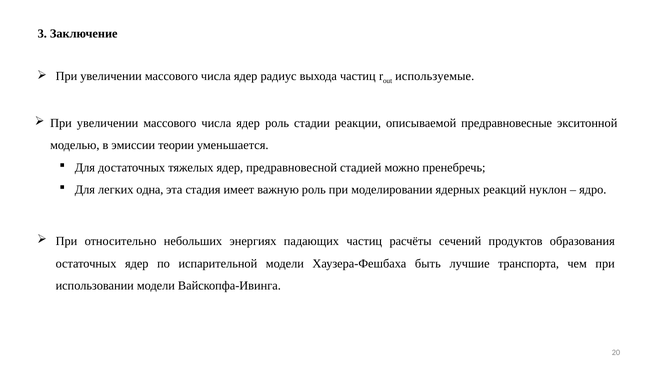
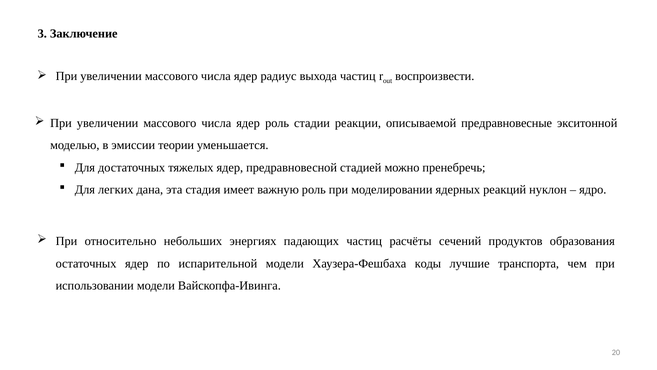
используемые: используемые -> воспроизвести (435, 76)
одна: одна -> дана (150, 190)
быть: быть -> коды (428, 263)
